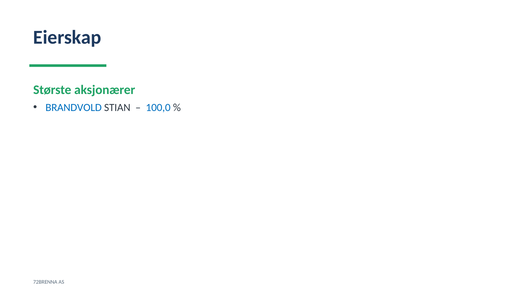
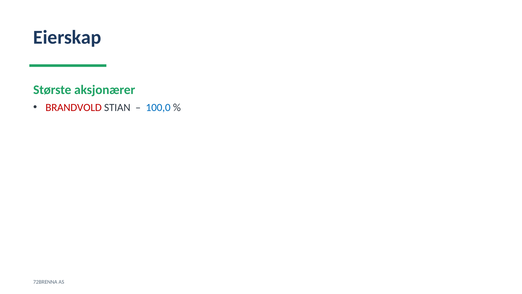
BRANDVOLD colour: blue -> red (74, 107)
